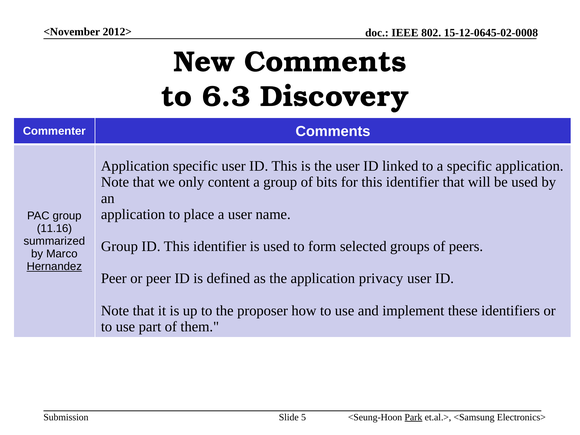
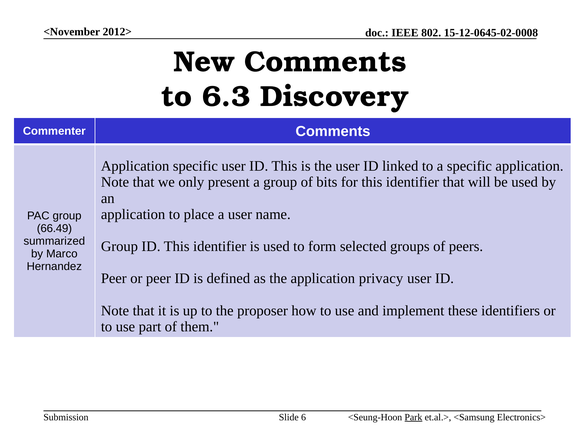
content: content -> present (229, 182)
11.16: 11.16 -> 66.49 (54, 228)
Hernandez underline: present -> none (54, 266)
5: 5 -> 6 (304, 417)
